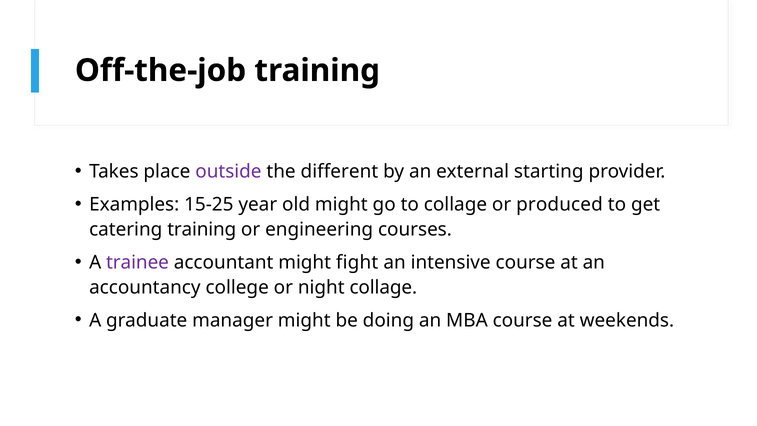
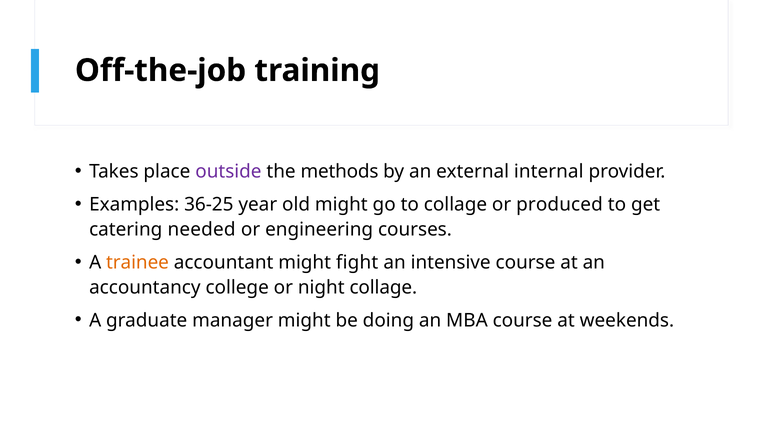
different: different -> methods (340, 172)
starting: starting -> internal (549, 172)
15-25: 15-25 -> 36-25 (209, 204)
catering training: training -> needed (202, 229)
trainee colour: purple -> orange (138, 262)
